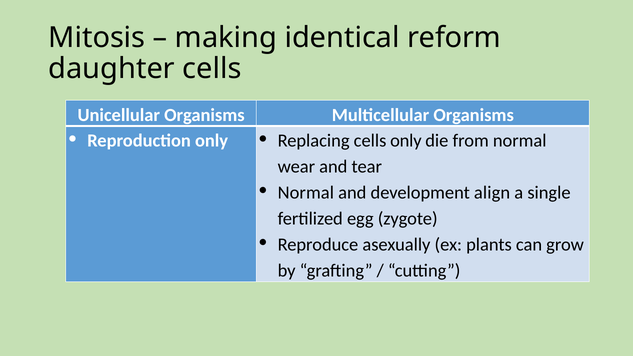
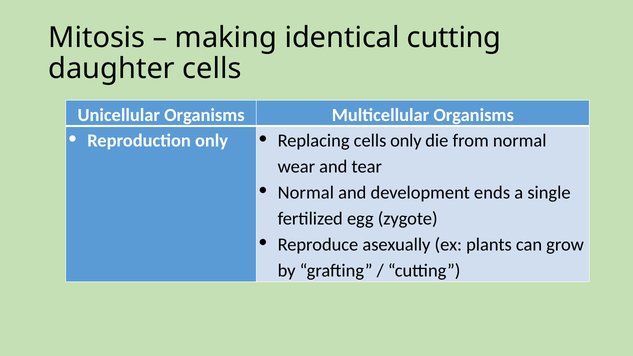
identical reform: reform -> cutting (454, 38)
align: align -> ends (492, 193)
